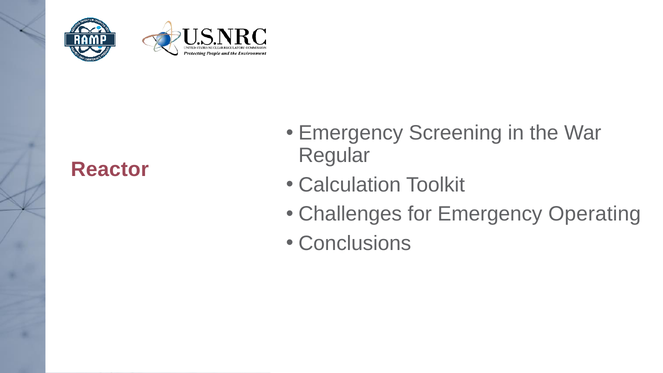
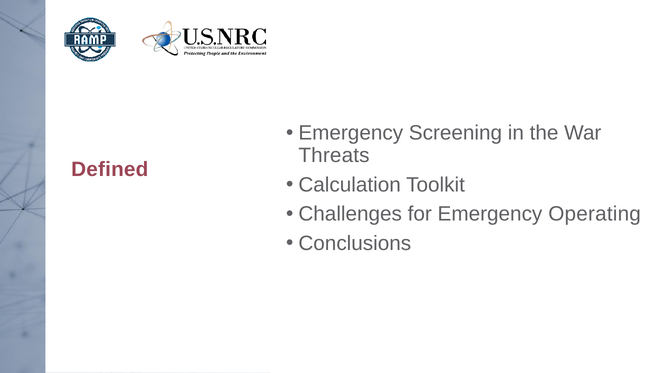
Regular: Regular -> Threats (334, 155)
Reactor: Reactor -> Defined (110, 169)
